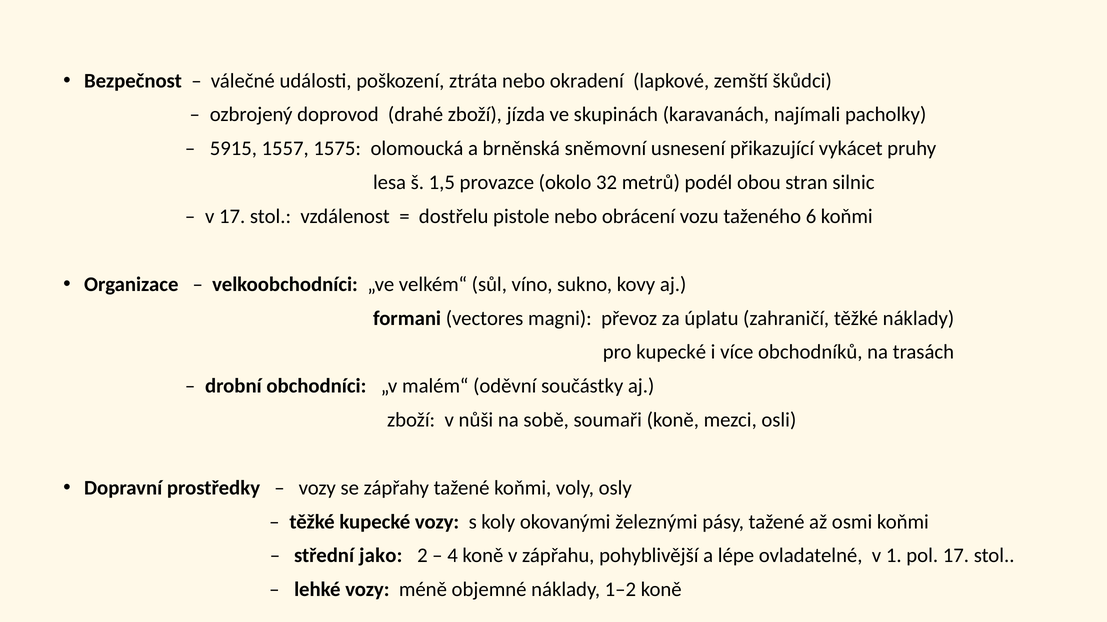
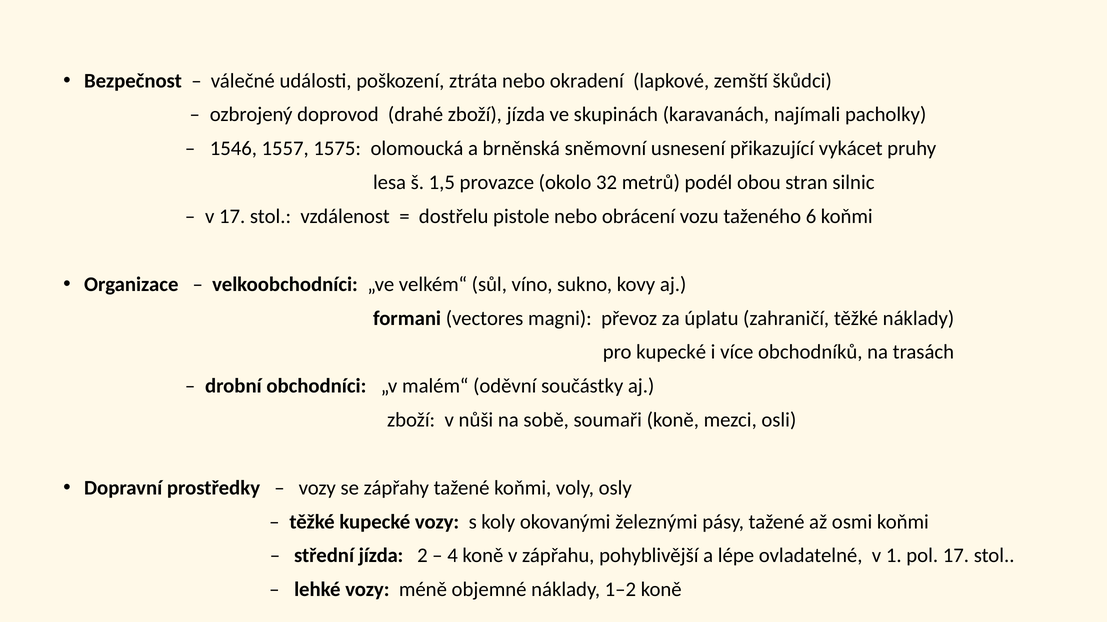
5915: 5915 -> 1546 (233, 149)
střední jako: jako -> jízda (381, 556)
